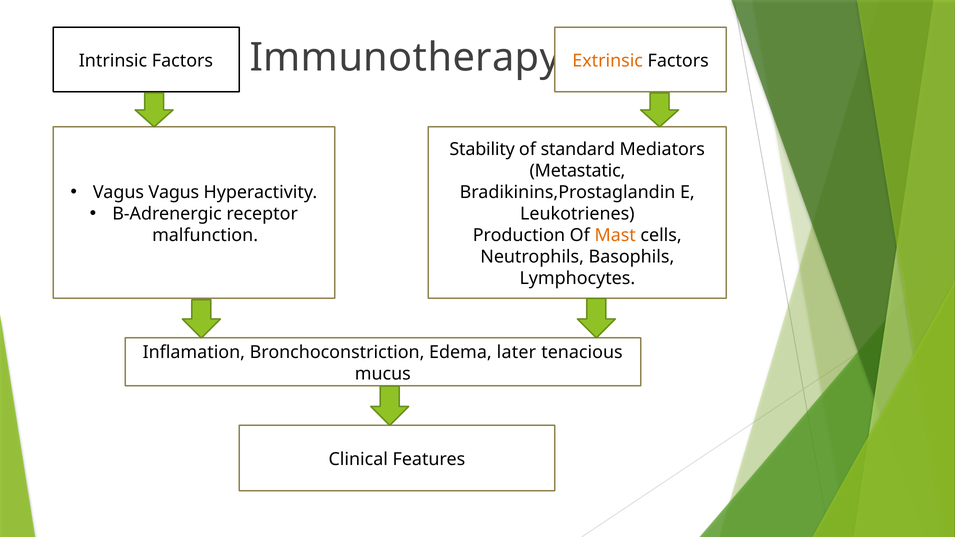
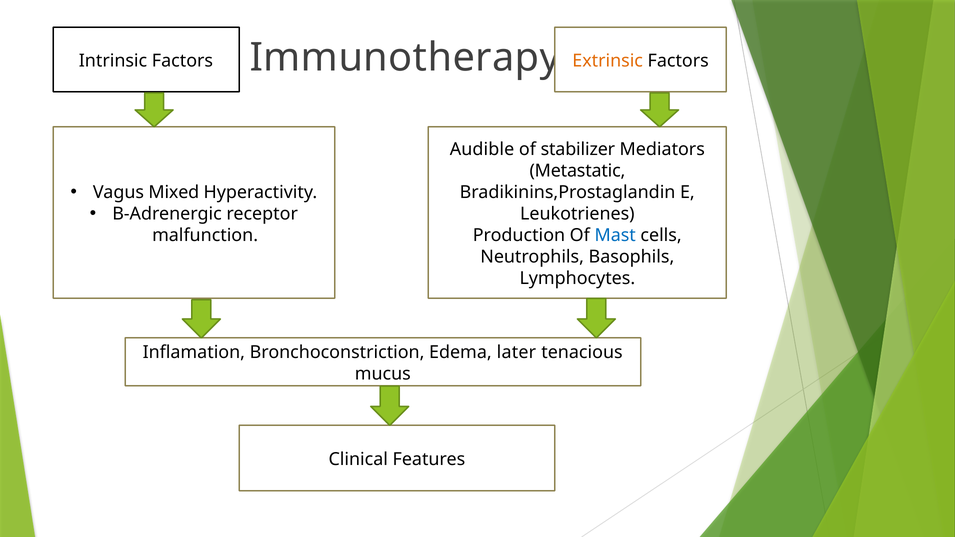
Stability: Stability -> Audible (482, 150)
standard: standard -> stabilizer (578, 150)
Vagus Vagus: Vagus -> Mixed (174, 192)
Mast colour: orange -> blue (615, 235)
